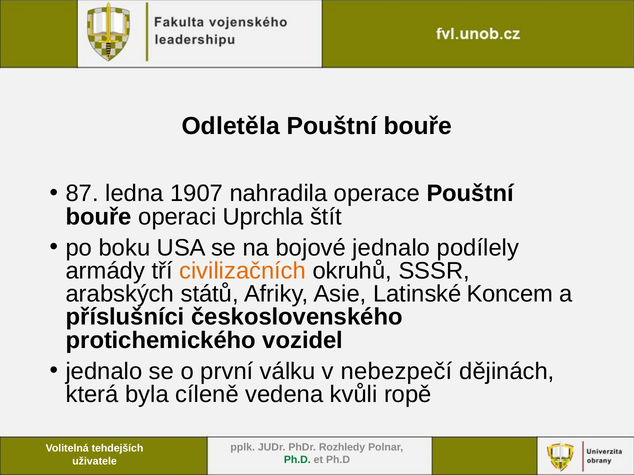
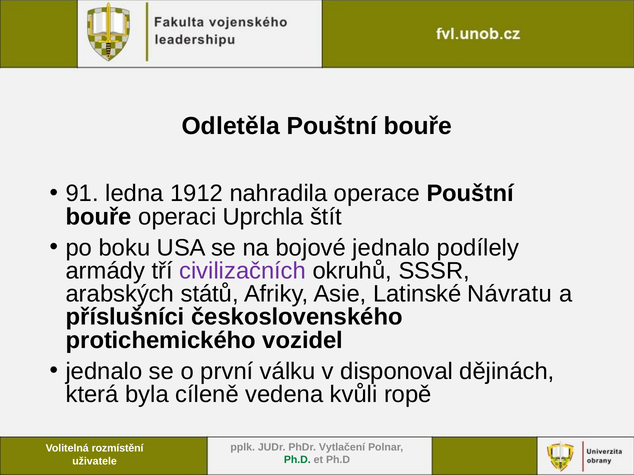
87: 87 -> 91 (82, 194)
1907: 1907 -> 1912 (197, 194)
civilizačních colour: orange -> purple (243, 271)
Koncem: Koncem -> Návratu (510, 294)
nebezpečí: nebezpečí -> disponoval (397, 372)
Rozhledy: Rozhledy -> Vytlačení (342, 448)
tehdejších: tehdejších -> rozmístění (118, 449)
